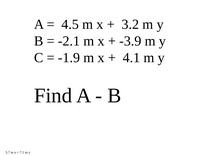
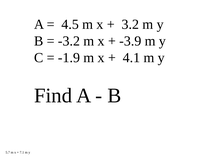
-2.1: -2.1 -> -3.2 (69, 41)
